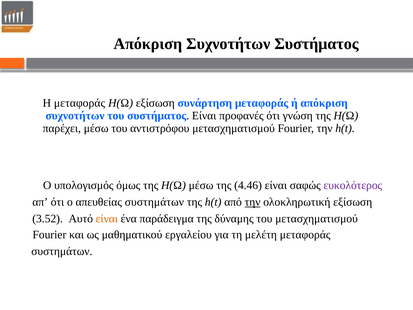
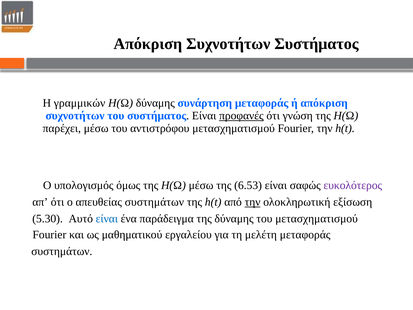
Η μεταφοράς: μεταφοράς -> γραμμικών (80, 103)
Η(Ω εξίσωση: εξίσωση -> δύναμης (155, 103)
προφανές underline: none -> present (241, 116)
4.46: 4.46 -> 6.53 (248, 185)
3.52: 3.52 -> 5.30 (48, 219)
είναι colour: orange -> blue (107, 219)
